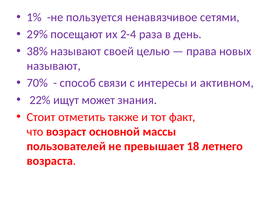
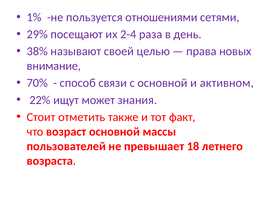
ненавязчивое: ненавязчивое -> отношениями (161, 17)
называют: называют -> внимание (54, 66)
с интересы: интересы -> основной (163, 83)
